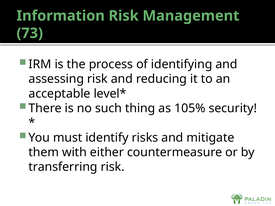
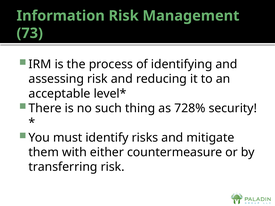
105%: 105% -> 728% (190, 108)
